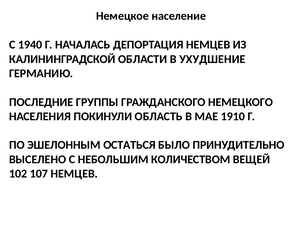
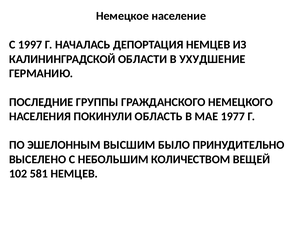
1940: 1940 -> 1997 (30, 45)
1910: 1910 -> 1977 (233, 117)
ОСТАТЬСЯ: ОСТАТЬСЯ -> ВЫСШИМ (129, 145)
107: 107 -> 581 (39, 174)
